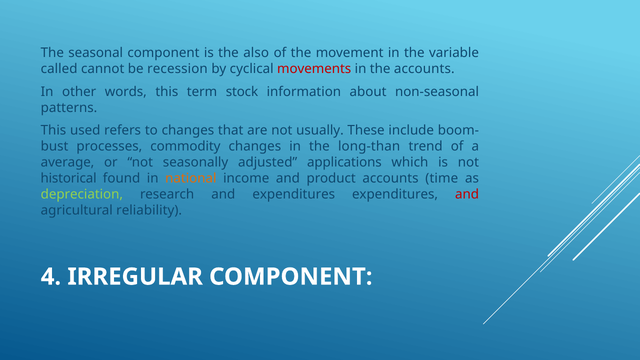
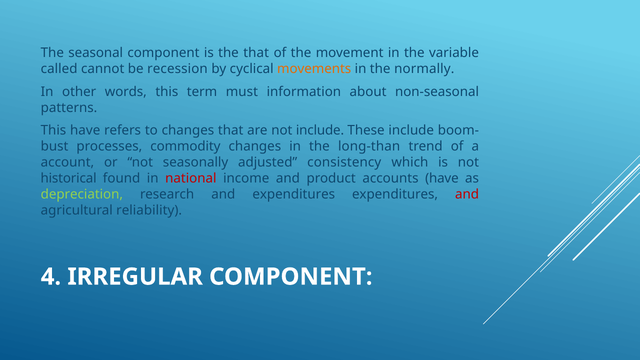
the also: also -> that (256, 53)
movements colour: red -> orange (314, 69)
the accounts: accounts -> normally (424, 69)
stock: stock -> must (242, 92)
This used: used -> have (85, 130)
not usually: usually -> include (320, 130)
average: average -> account (67, 163)
applications: applications -> consistency (344, 163)
national colour: orange -> red (191, 179)
accounts time: time -> have (442, 179)
